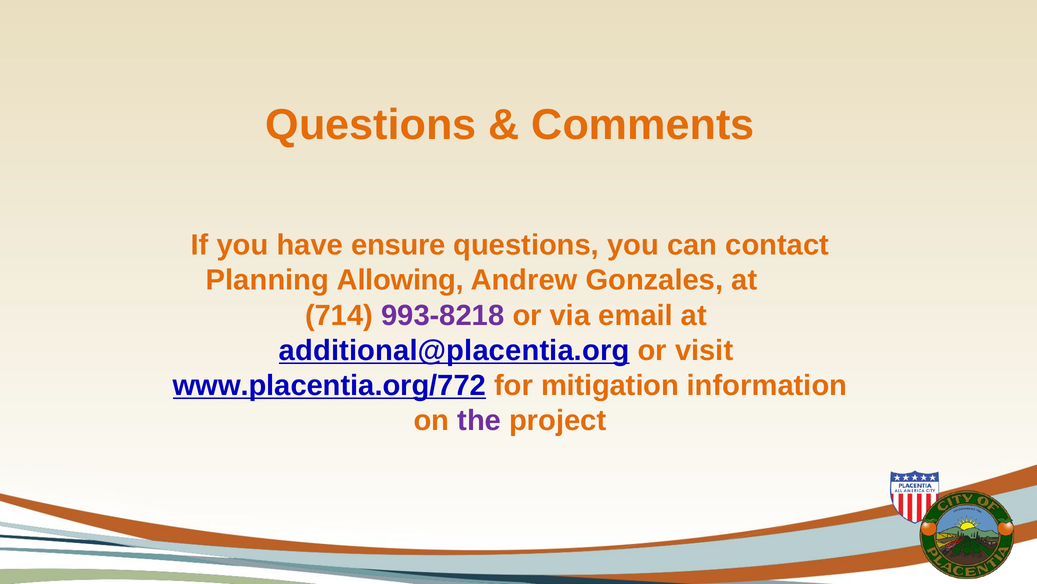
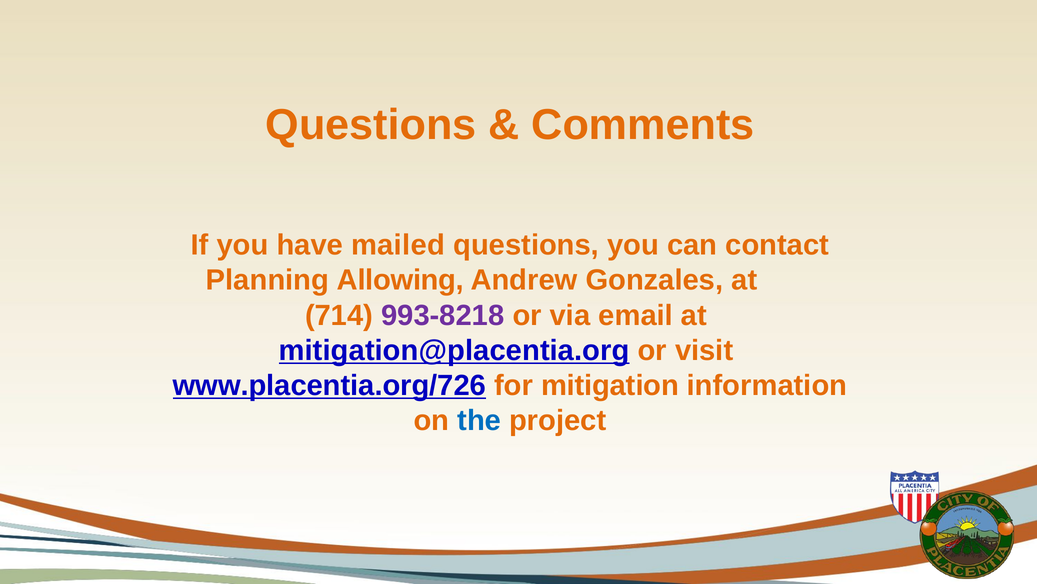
ensure: ensure -> mailed (398, 245)
additional@placentia.org: additional@placentia.org -> mitigation@placentia.org (454, 350)
www.placentia.org/772: www.placentia.org/772 -> www.placentia.org/726 (329, 385)
the colour: purple -> blue (479, 420)
